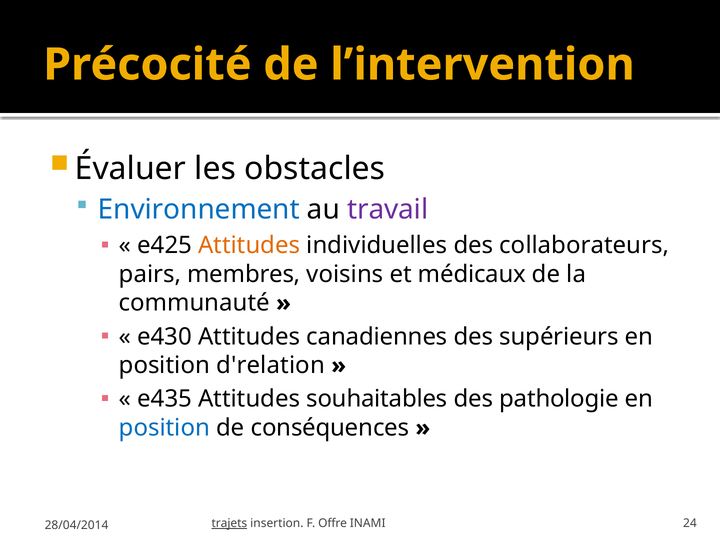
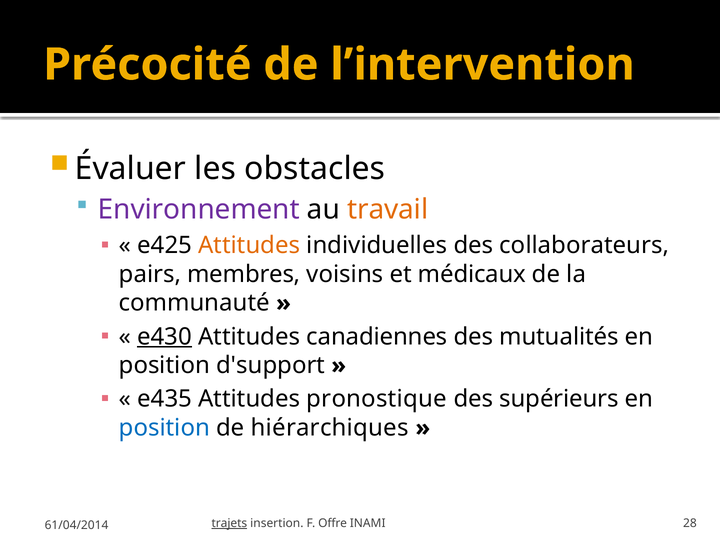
Environnement colour: blue -> purple (199, 210)
travail colour: purple -> orange (388, 210)
e430 underline: none -> present (165, 337)
supérieurs: supérieurs -> mutualités (559, 337)
d'relation: d'relation -> d'support (271, 365)
souhaitables: souhaitables -> pronostique (377, 399)
pathologie: pathologie -> supérieurs (559, 399)
conséquences: conséquences -> hiérarchiques (330, 428)
24: 24 -> 28 (690, 523)
28/04/2014: 28/04/2014 -> 61/04/2014 (77, 525)
